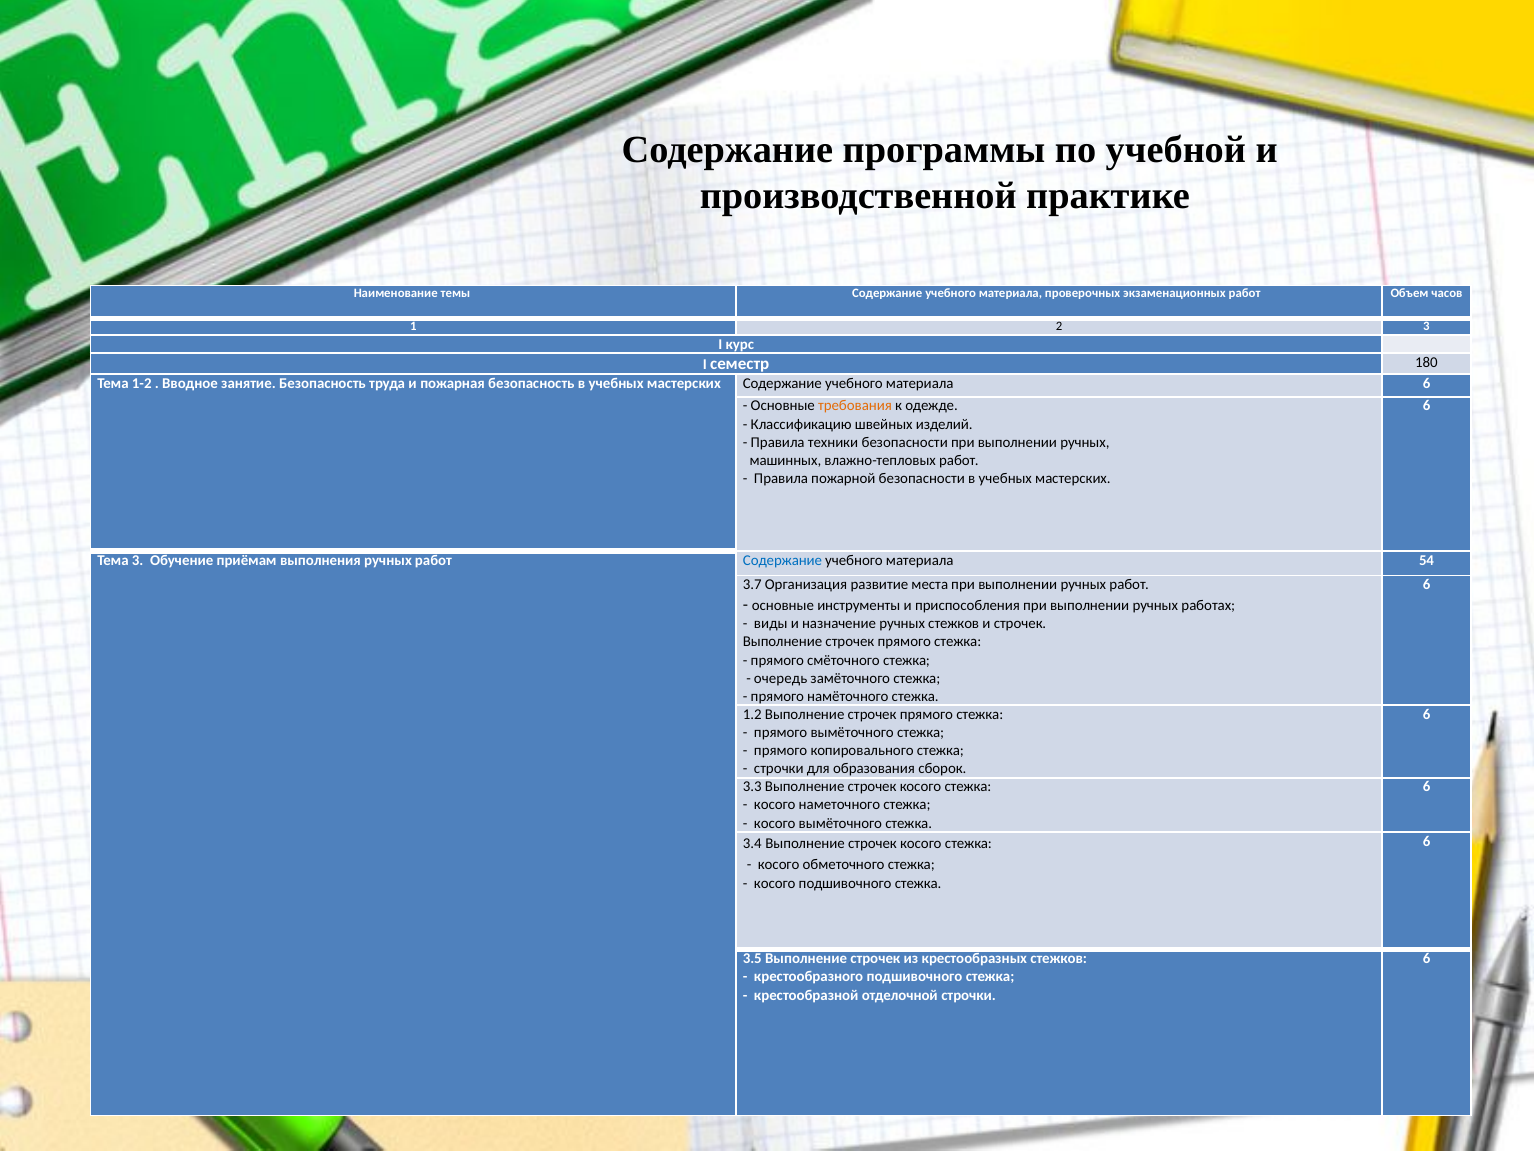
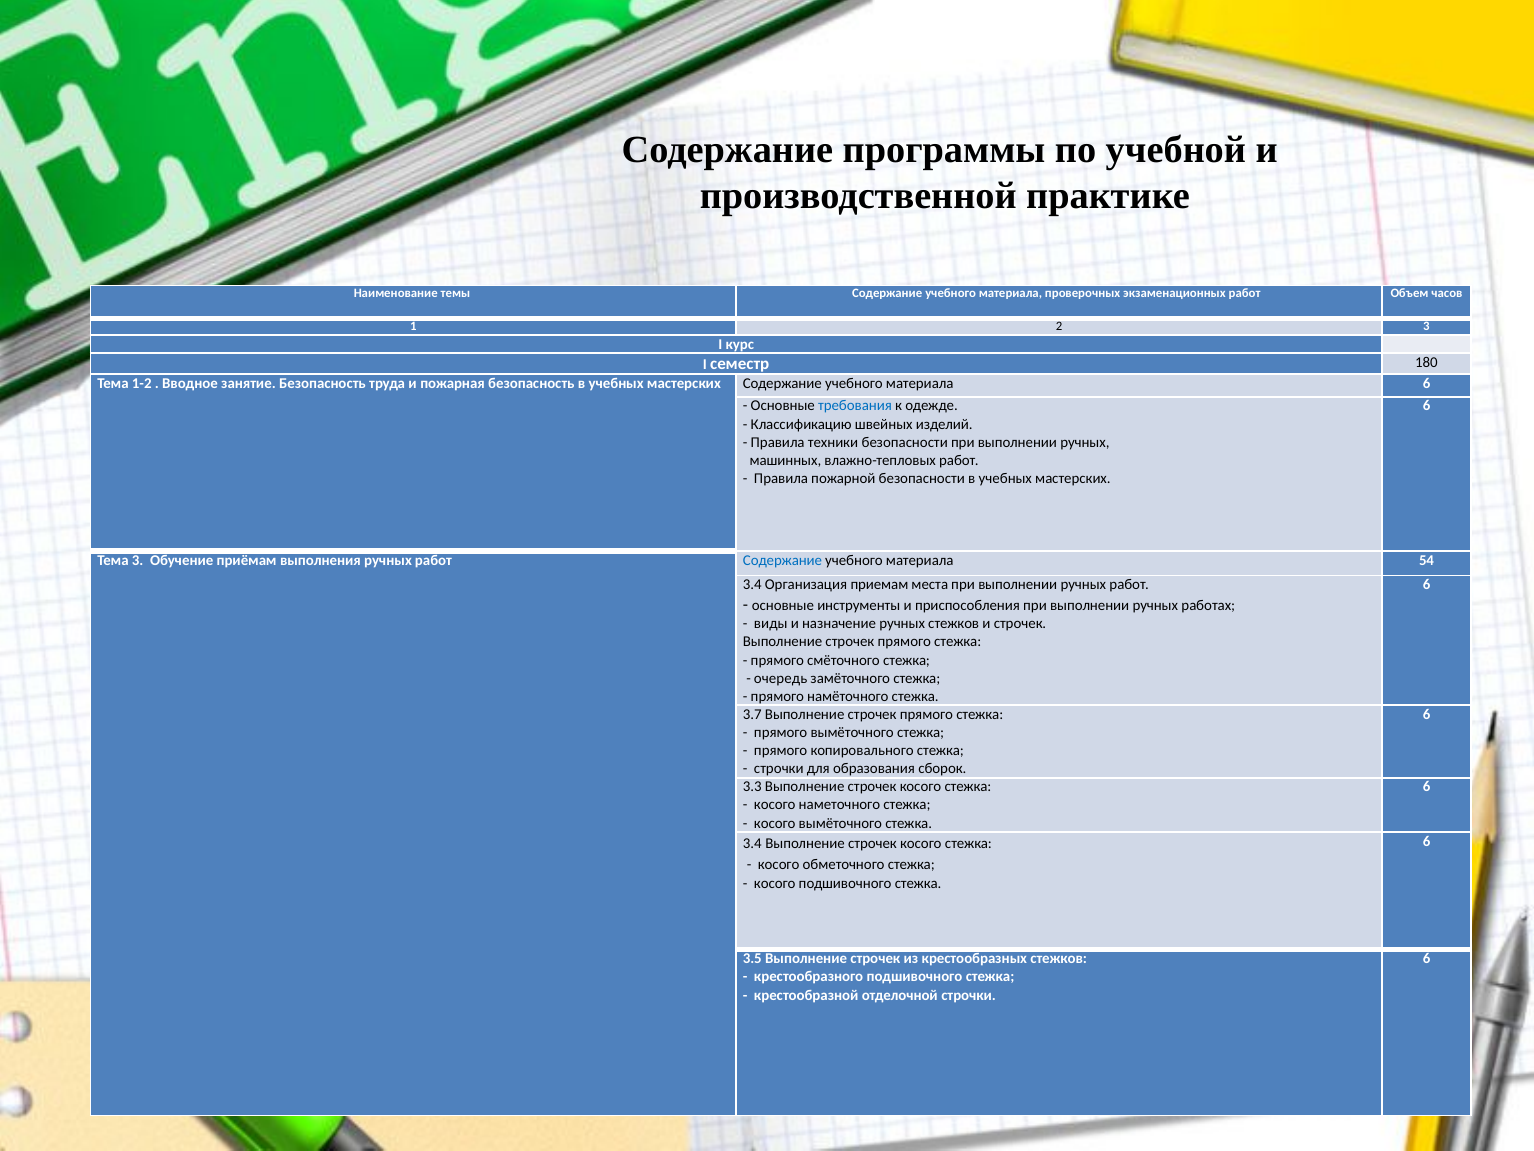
требования colour: orange -> blue (855, 406)
3.7: 3.7 -> 3.4 (752, 584)
развитие: развитие -> приемам (879, 584)
1.2: 1.2 -> 3.7 (752, 714)
